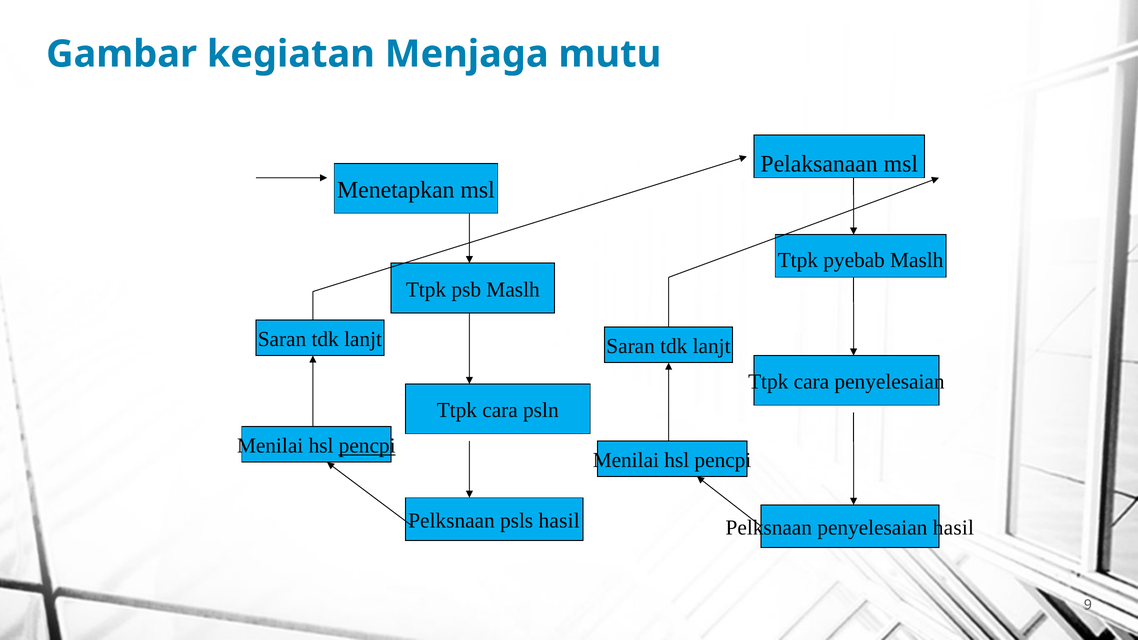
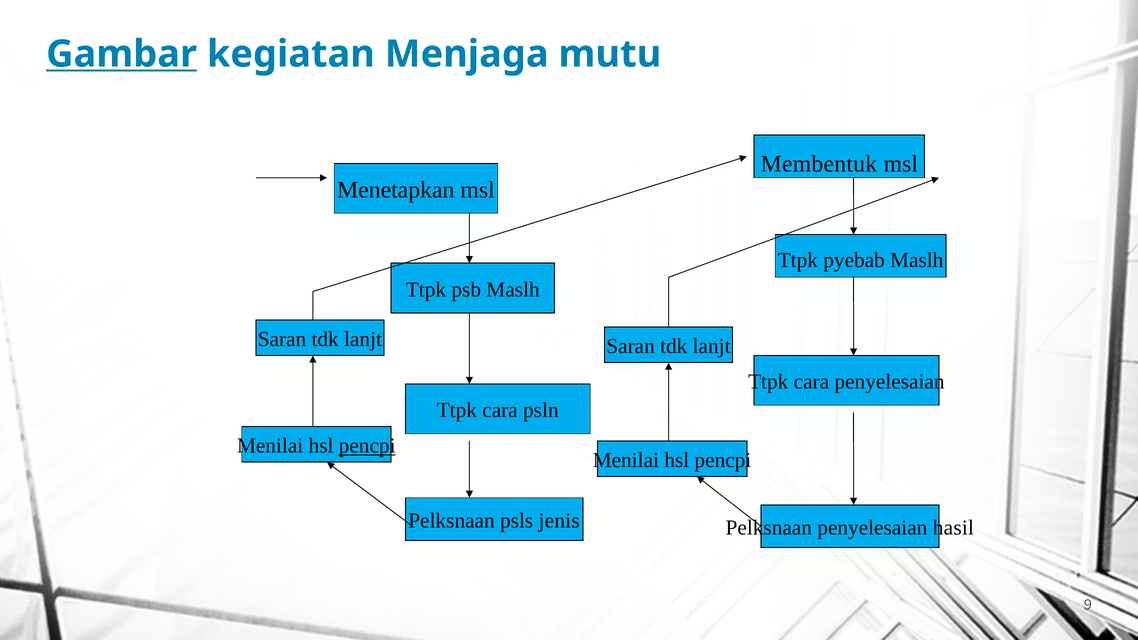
Gambar underline: none -> present (122, 54)
Pelaksanaan: Pelaksanaan -> Membentuk (819, 164)
psls hasil: hasil -> jenis (559, 521)
